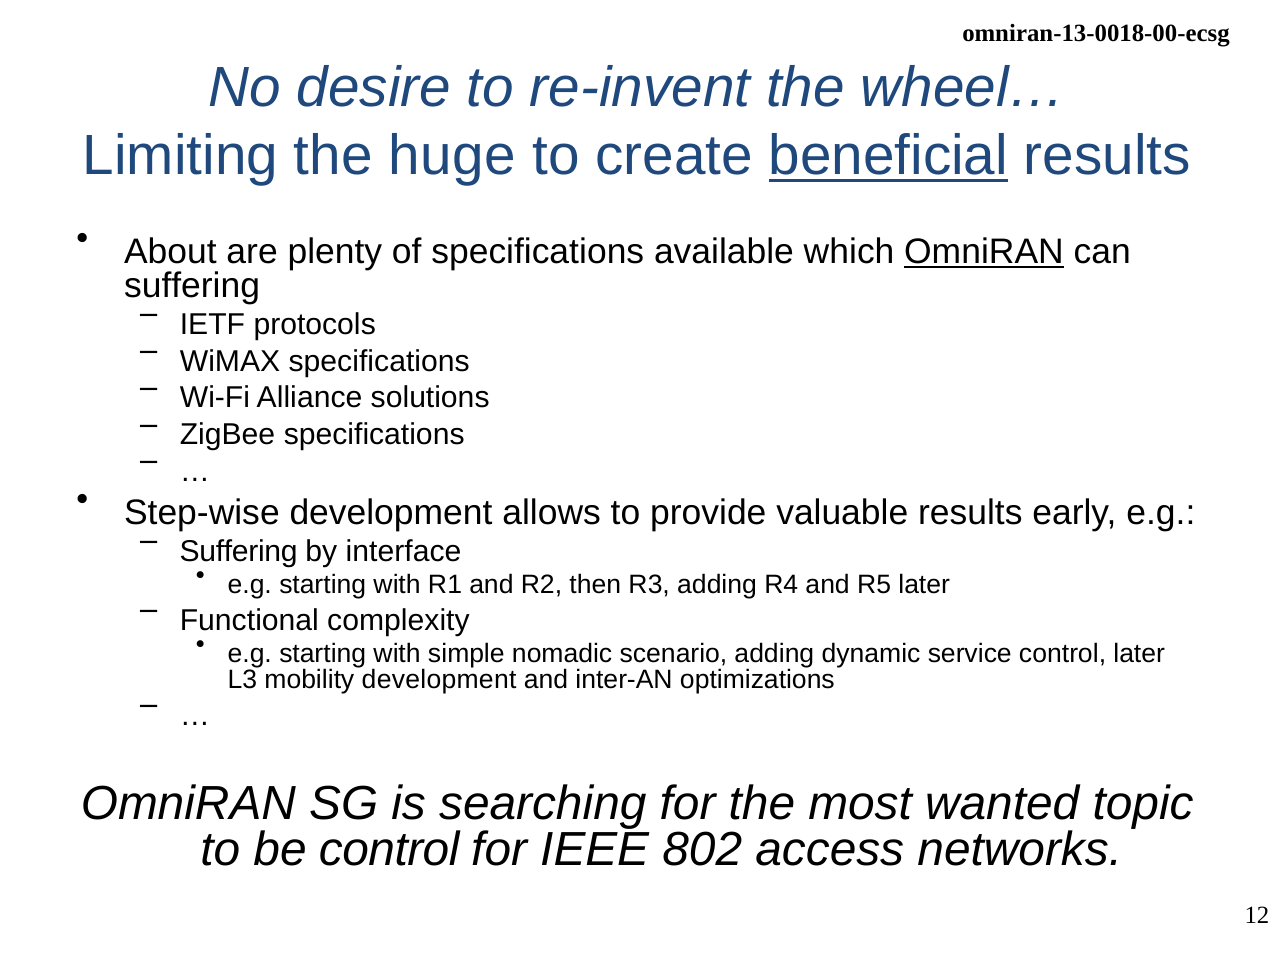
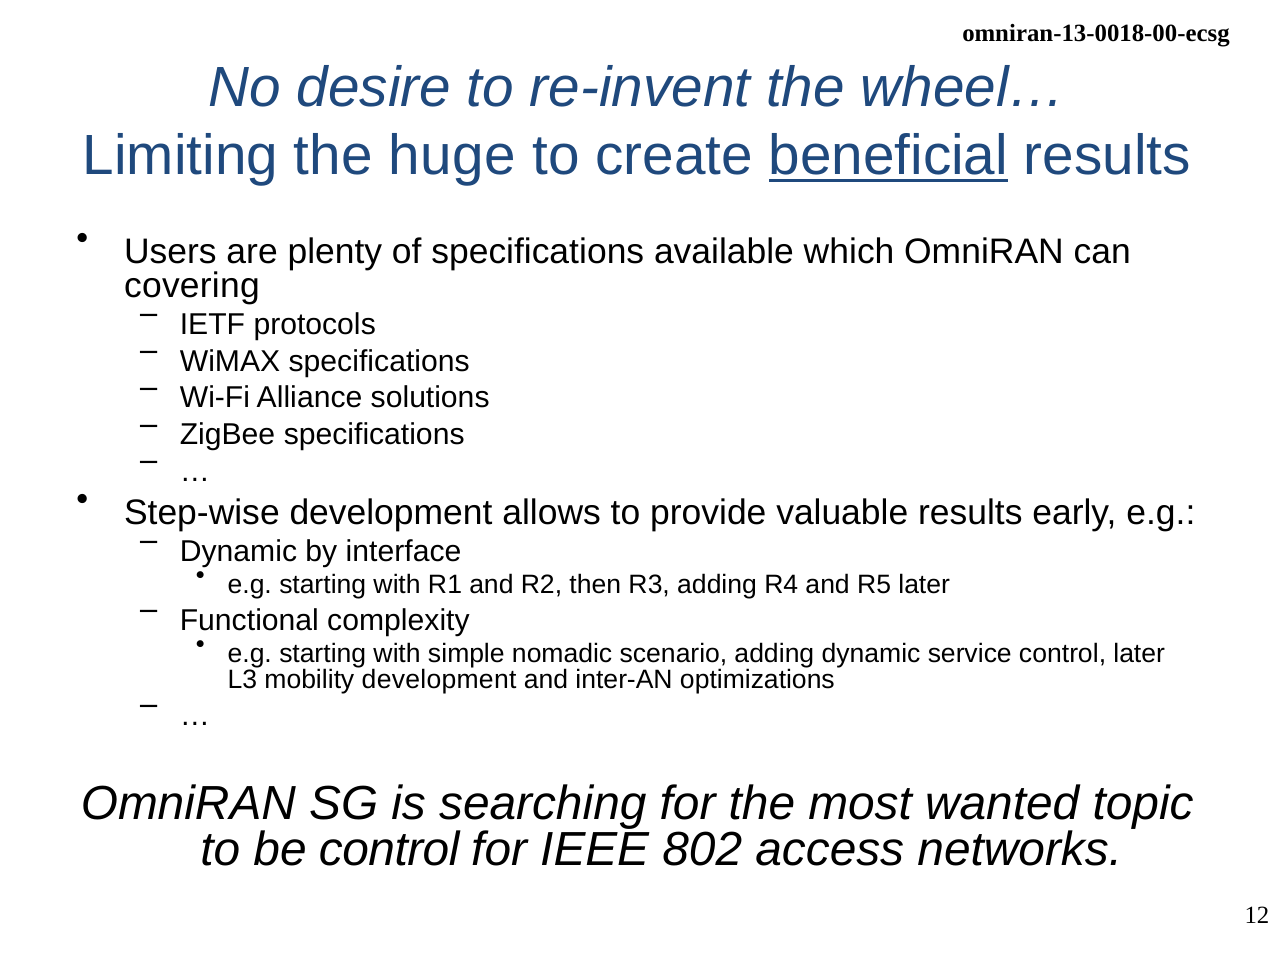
About: About -> Users (170, 252)
OmniRAN underline: present -> none (984, 252)
suffering: suffering -> covering (192, 286)
Suffering: Suffering -> Dynamic (238, 552)
